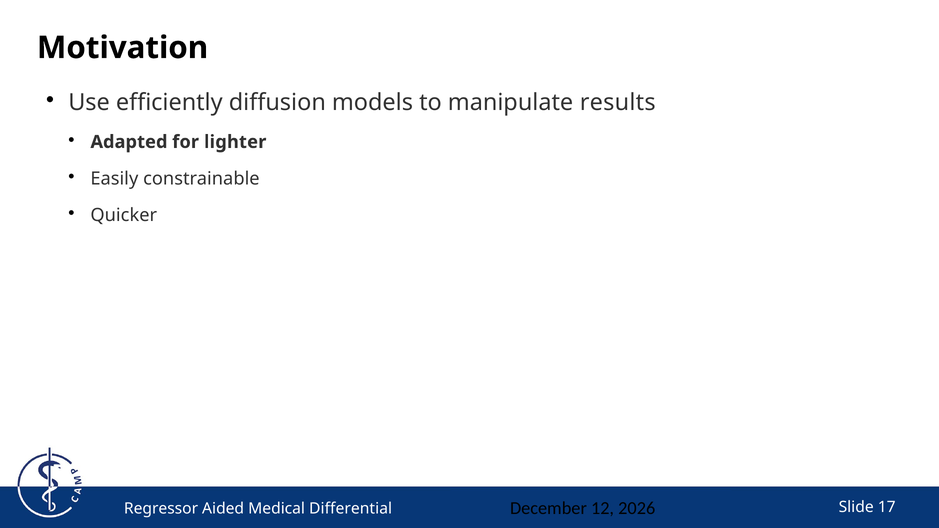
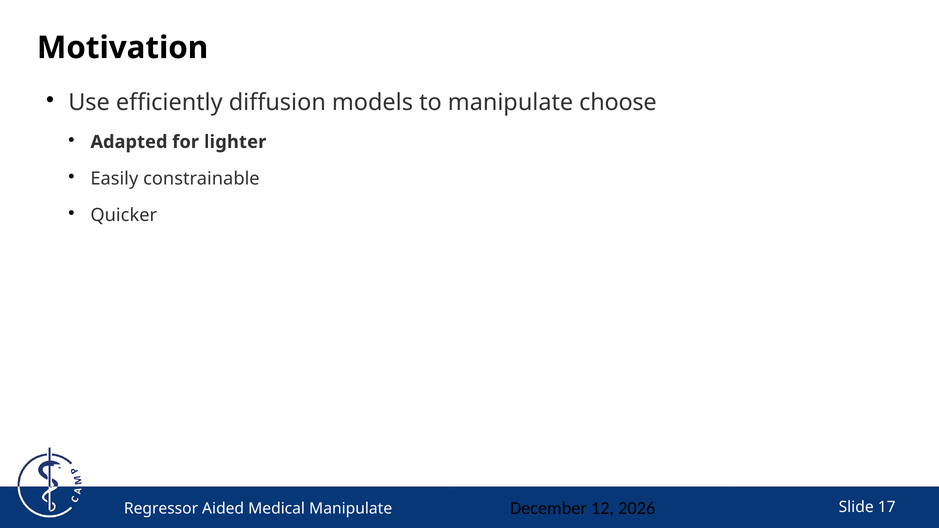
results: results -> choose (618, 103)
Medical Differential: Differential -> Manipulate (351, 509)
